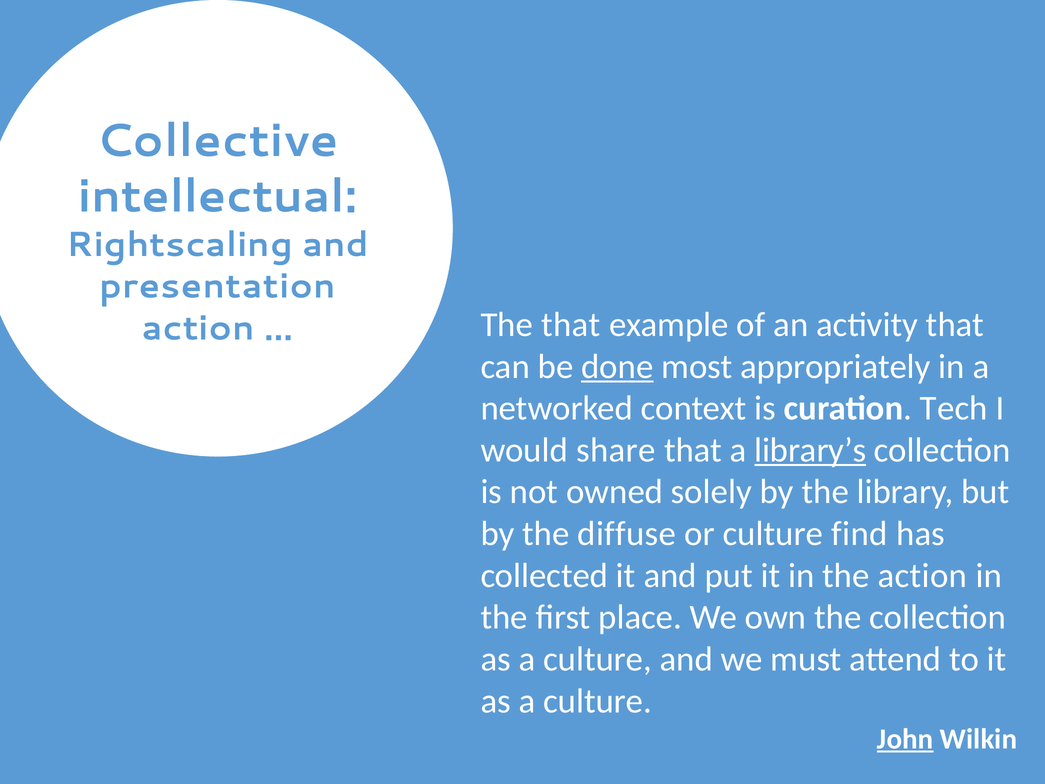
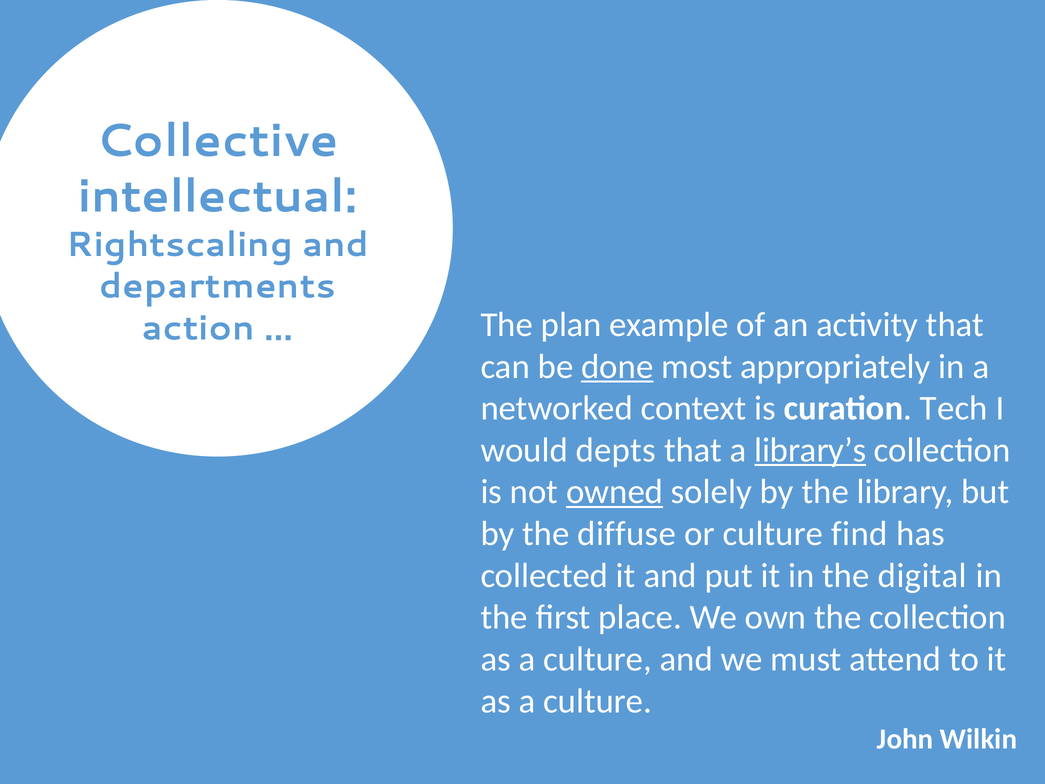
presentation: presentation -> departments (218, 286)
The that: that -> plan (571, 325)
share: share -> depts (616, 450)
owned underline: none -> present (615, 492)
the action: action -> digital (922, 575)
John underline: present -> none (905, 739)
